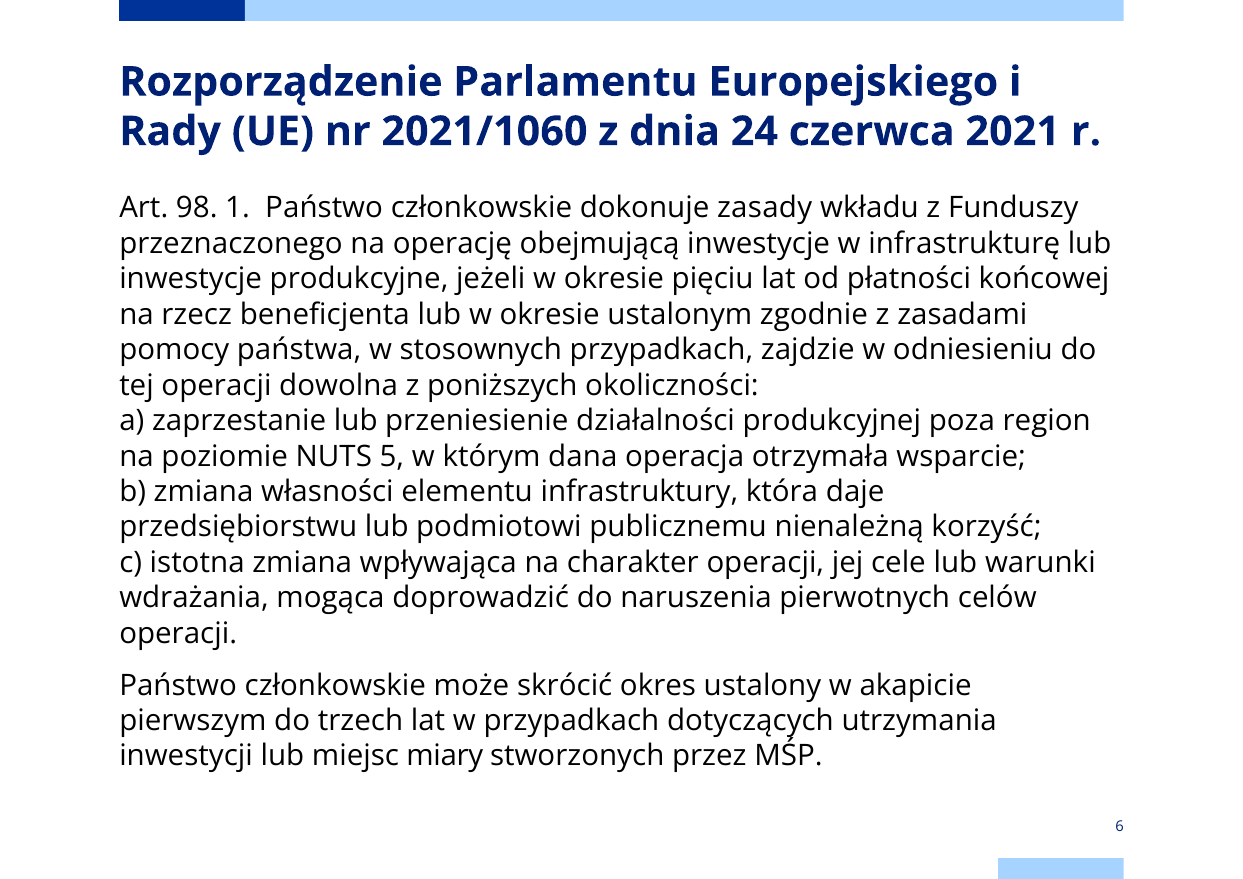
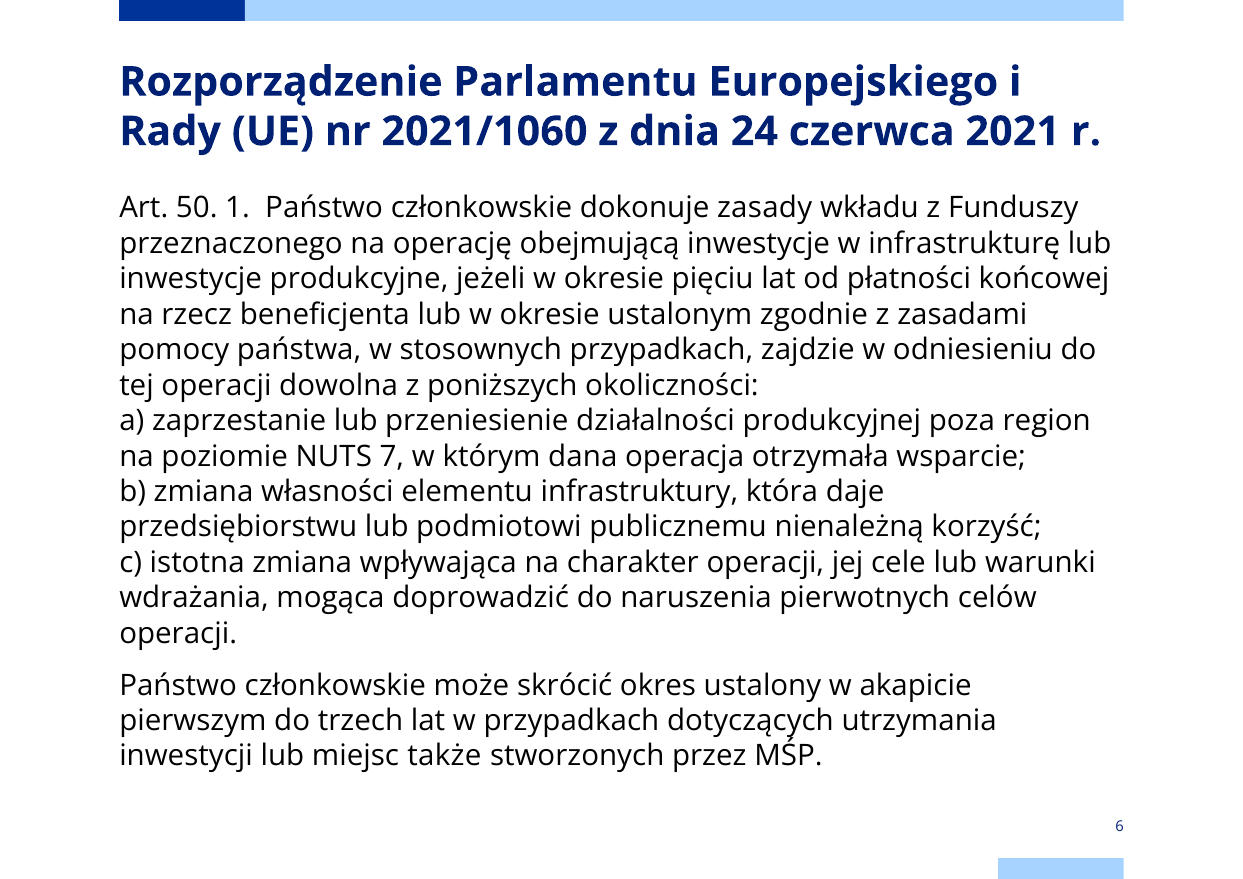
98: 98 -> 50 (197, 208)
5: 5 -> 7 (392, 456)
miary: miary -> także (444, 756)
